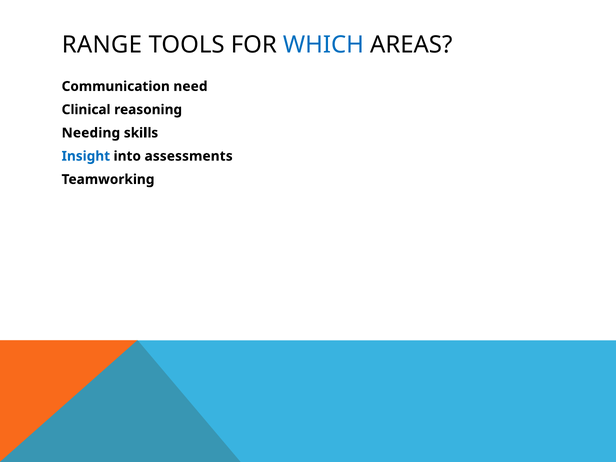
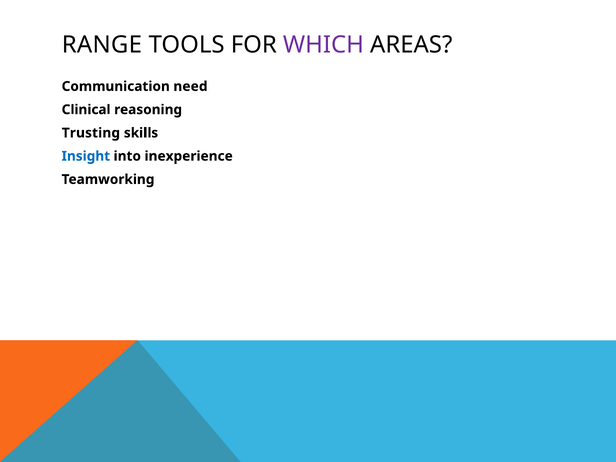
WHICH colour: blue -> purple (323, 45)
Needing: Needing -> Trusting (91, 133)
assessments: assessments -> inexperience (189, 156)
